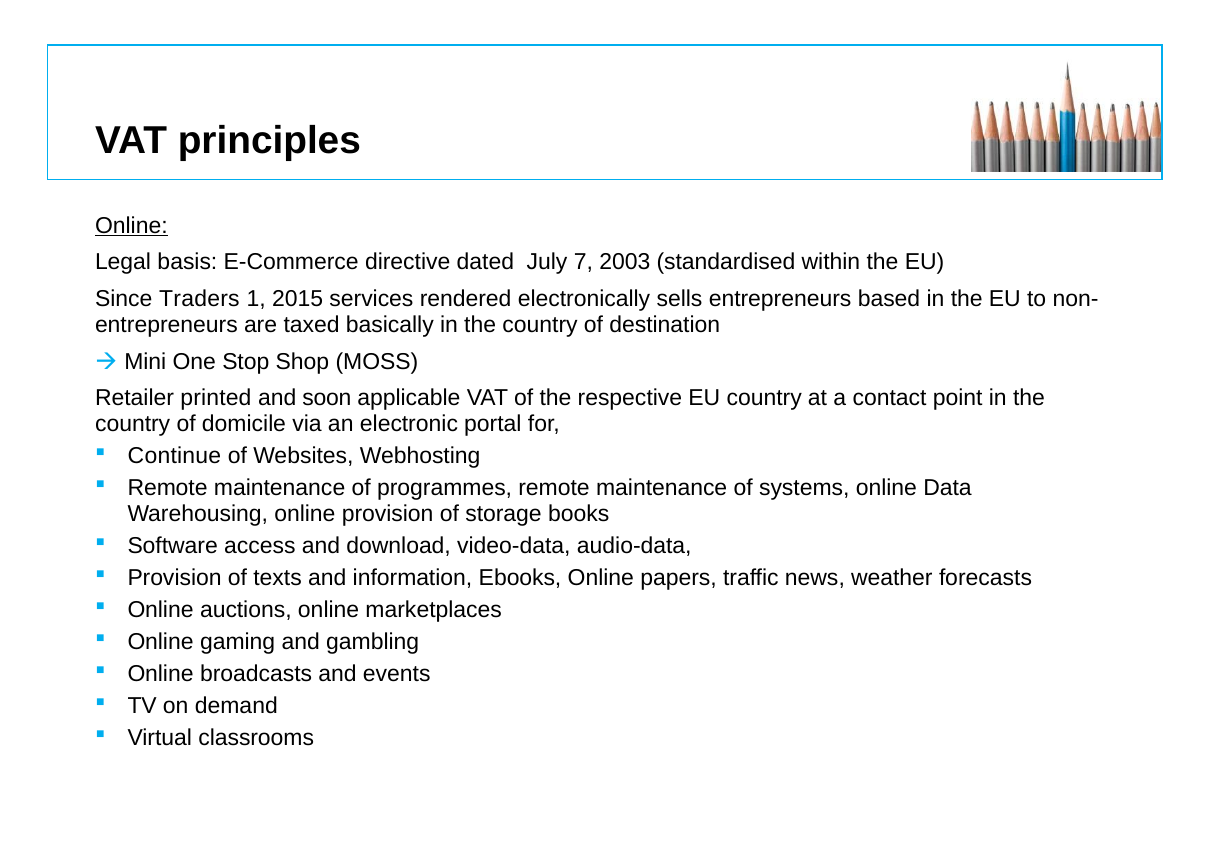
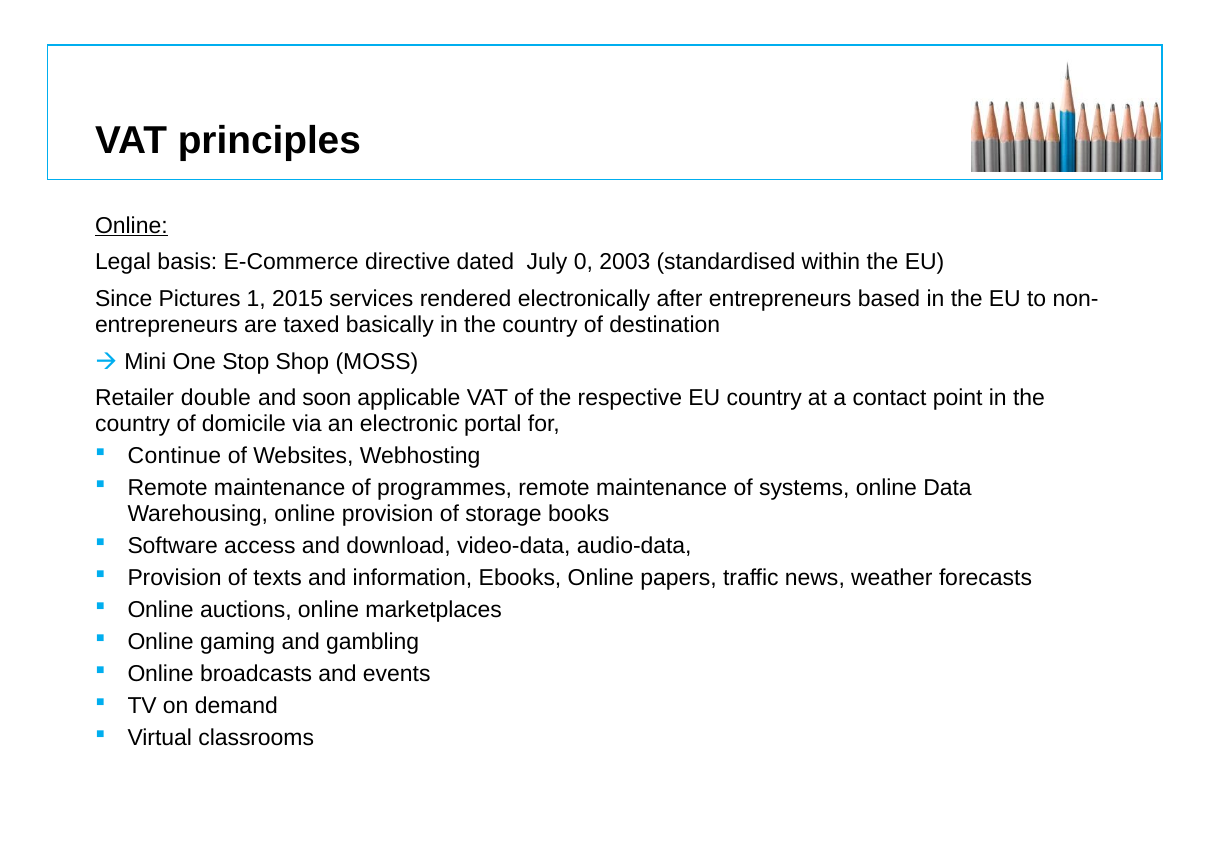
7: 7 -> 0 (583, 262)
Traders: Traders -> Pictures (200, 299)
sells: sells -> after (680, 299)
printed: printed -> double (216, 398)
